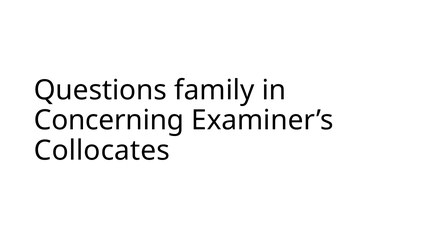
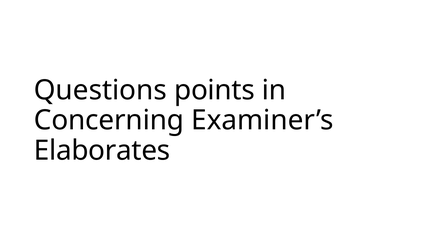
family: family -> points (214, 90)
Collocates: Collocates -> Elaborates (102, 150)
